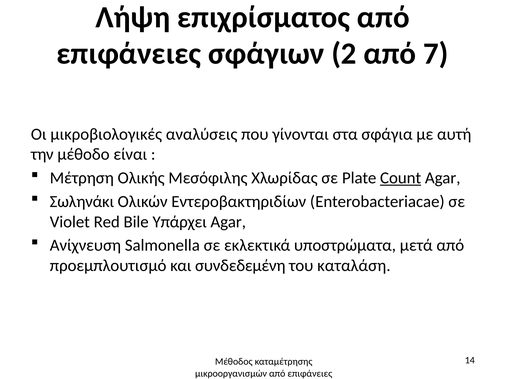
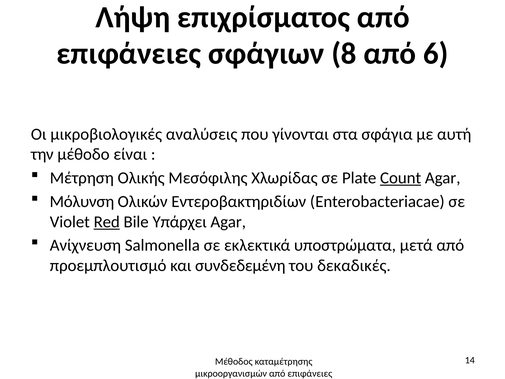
2: 2 -> 8 (344, 54)
7: 7 -> 6 (436, 54)
Σωληνάκι: Σωληνάκι -> Μόλυνση (82, 201)
Red underline: none -> present (107, 222)
καταλάση: καταλάση -> δεκαδικές (354, 265)
